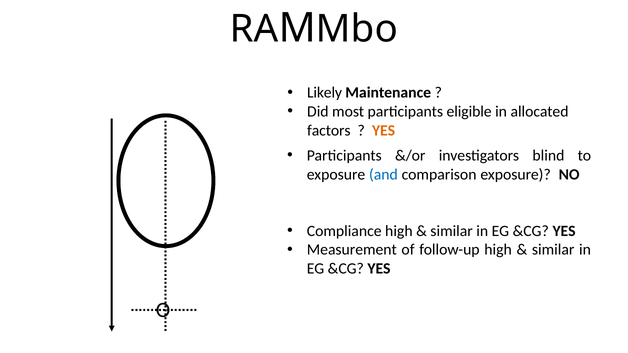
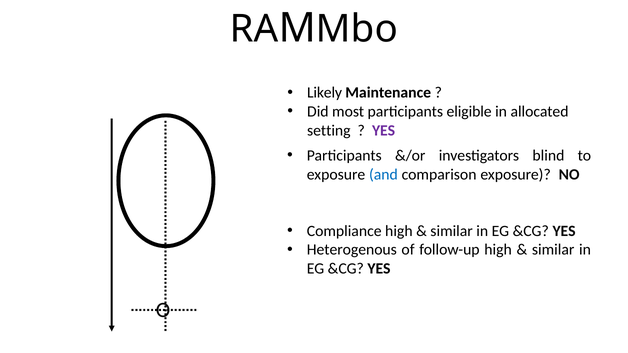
factors: factors -> setting (329, 130)
YES colour: orange -> purple (384, 130)
Measurement: Measurement -> Heterogenous (352, 250)
